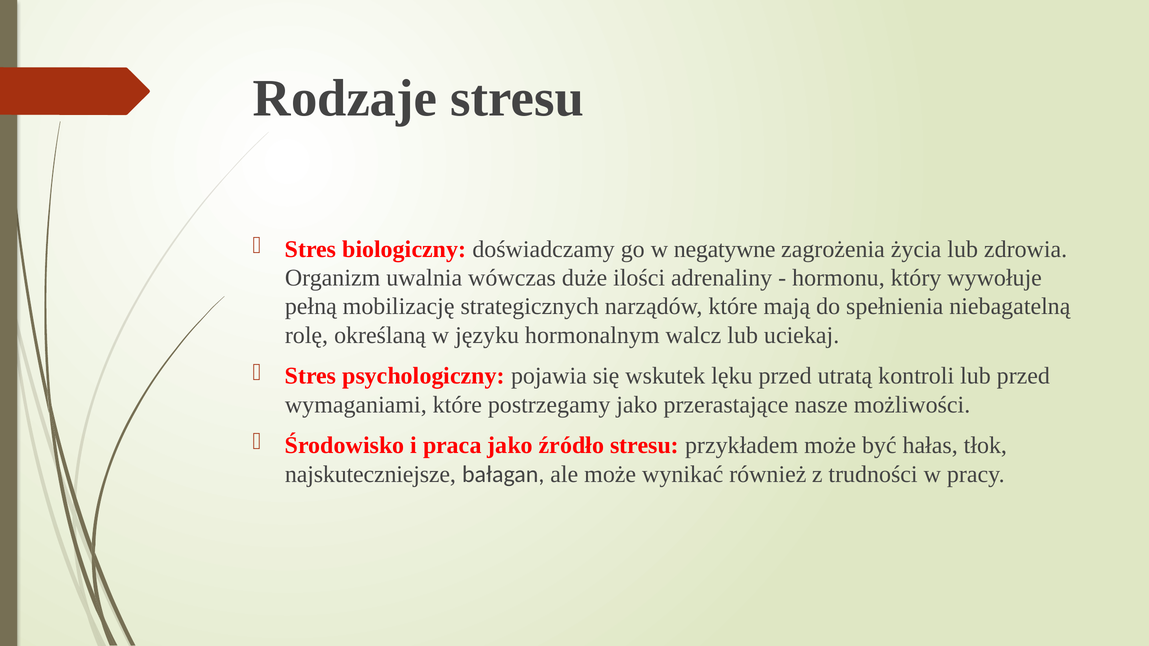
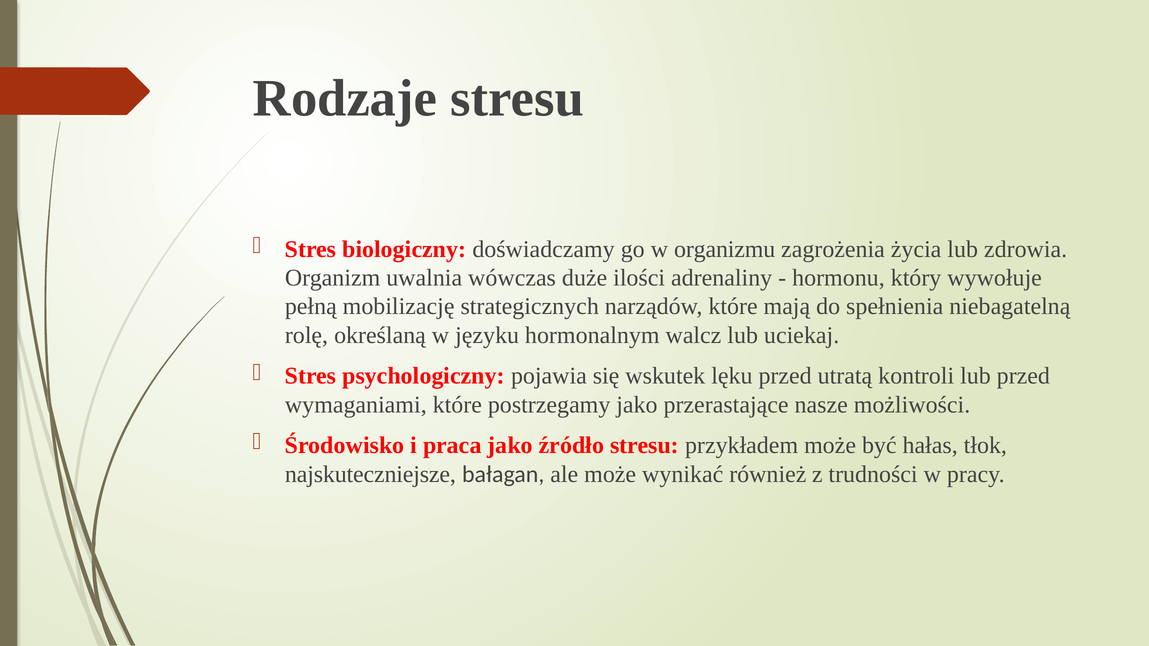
negatywne: negatywne -> organizmu (725, 249)
